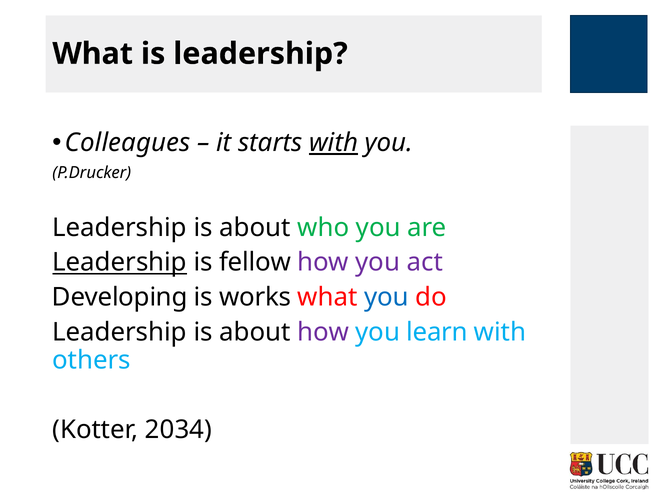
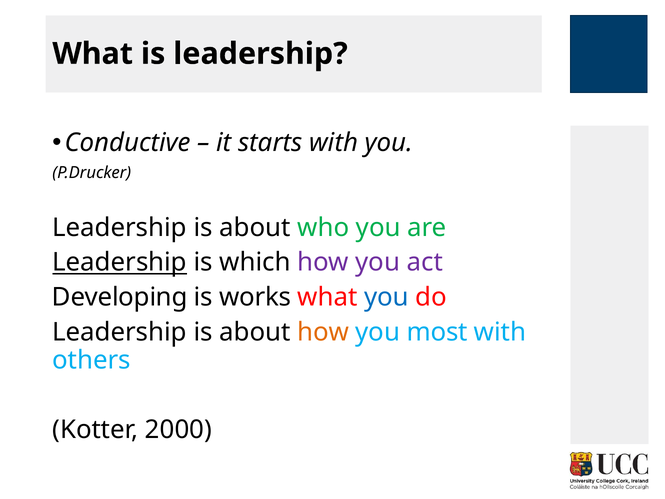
Colleagues: Colleagues -> Conductive (128, 143)
with underline: present -> none (334, 143)
fellow: fellow -> which (255, 262)
how colour: purple -> orange (323, 332)
learn: learn -> most (437, 332)
2034: 2034 -> 2000 (178, 430)
